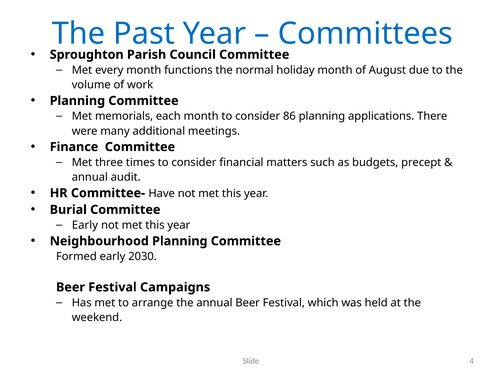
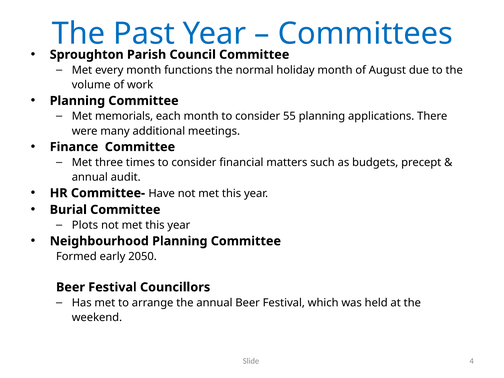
86: 86 -> 55 (289, 116)
Early: Early -> Plots (85, 225)
2030: 2030 -> 2050 (143, 257)
Campaigns: Campaigns -> Councillors (175, 287)
